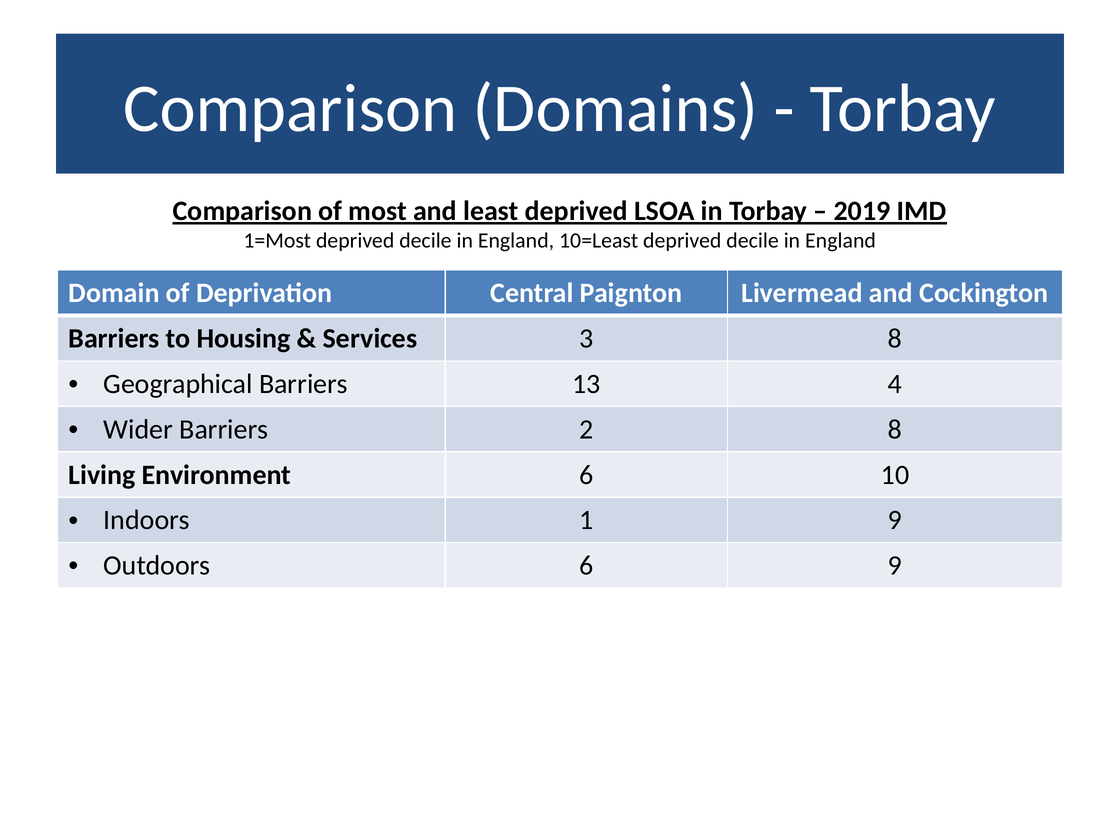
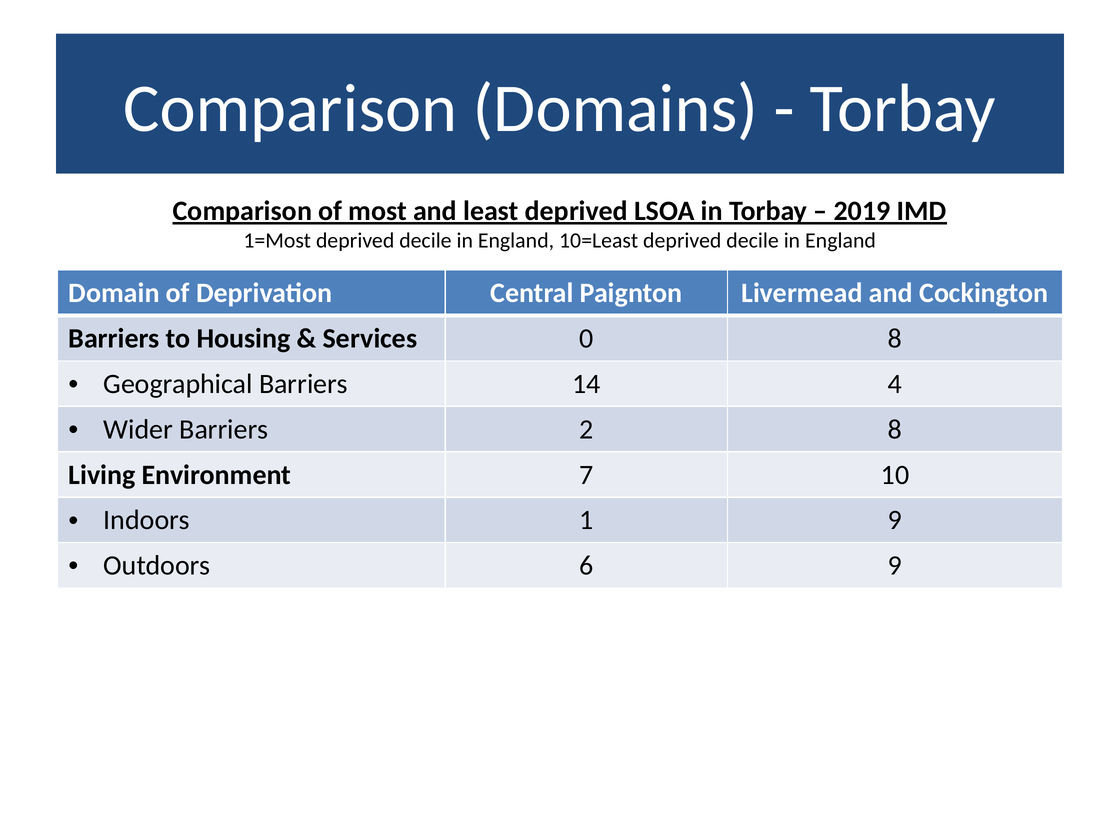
3: 3 -> 0 (586, 339)
13: 13 -> 14 (586, 384)
Environment 6: 6 -> 7 (586, 475)
